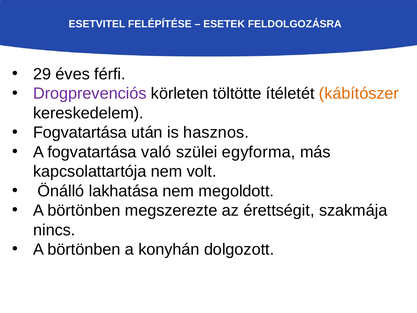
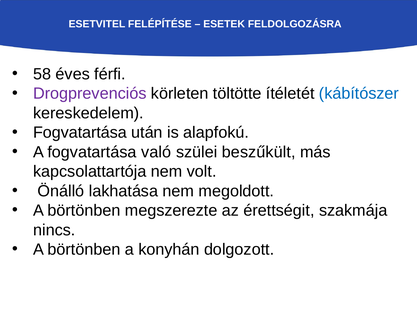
29: 29 -> 58 (42, 74)
kábítószer colour: orange -> blue (359, 94)
hasznos: hasznos -> alapfokú (216, 132)
egyforma: egyforma -> beszűkült (259, 152)
